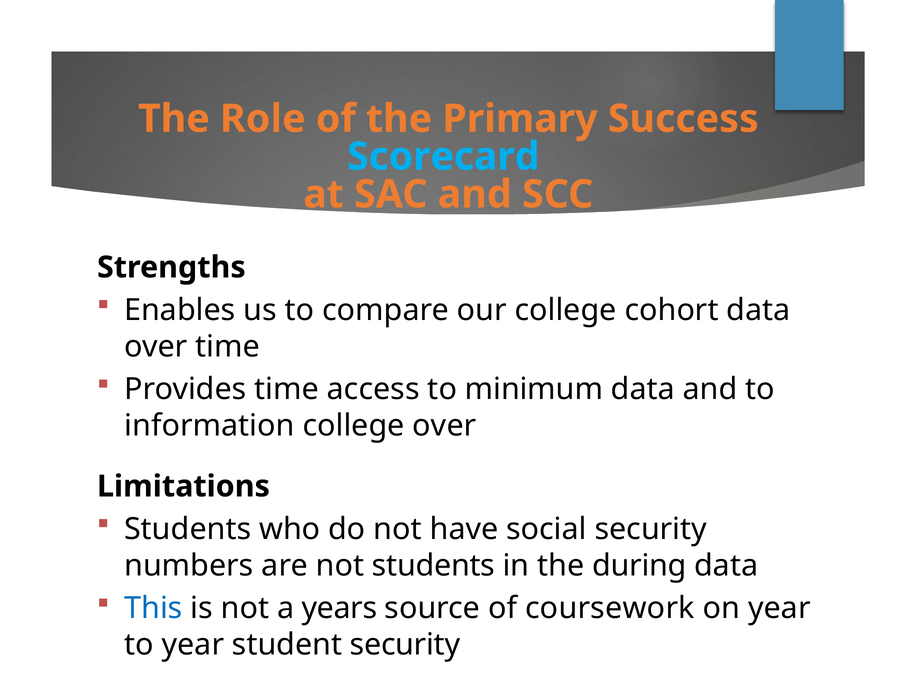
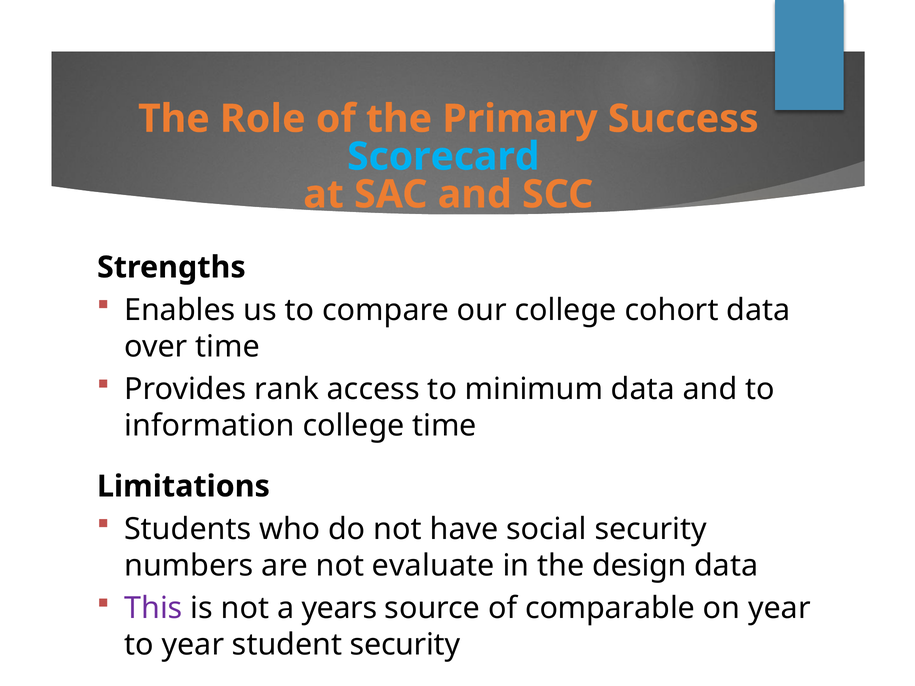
Provides time: time -> rank (287, 389)
college over: over -> time (445, 426)
not students: students -> evaluate (433, 566)
during: during -> design (639, 566)
This colour: blue -> purple (153, 609)
coursework: coursework -> comparable (610, 609)
